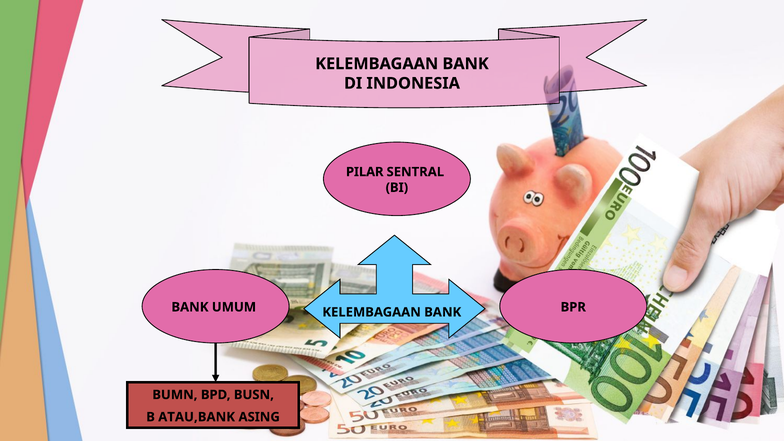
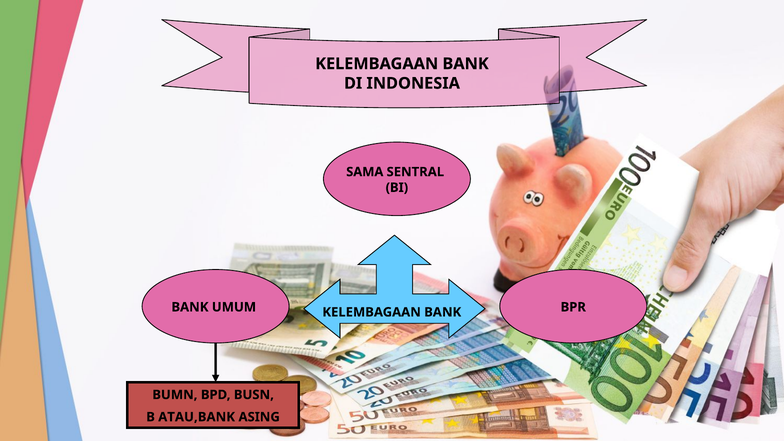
PILAR: PILAR -> SAMA (365, 172)
